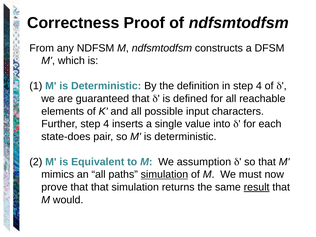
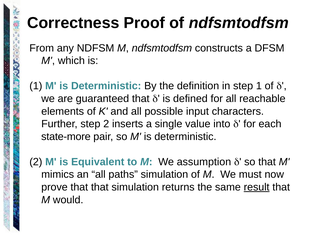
in step 4: 4 -> 1 (259, 86)
Further step 4: 4 -> 2 (106, 124)
state-does: state-does -> state-more (66, 137)
simulation underline: present -> none (164, 175)
